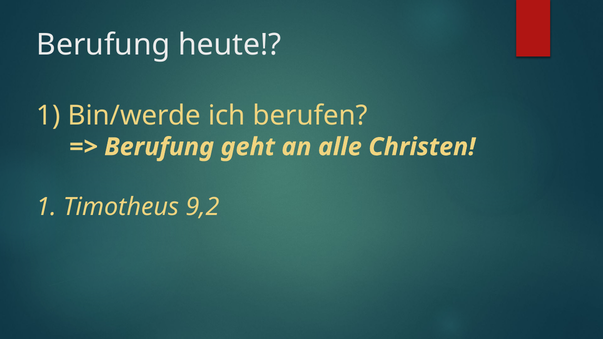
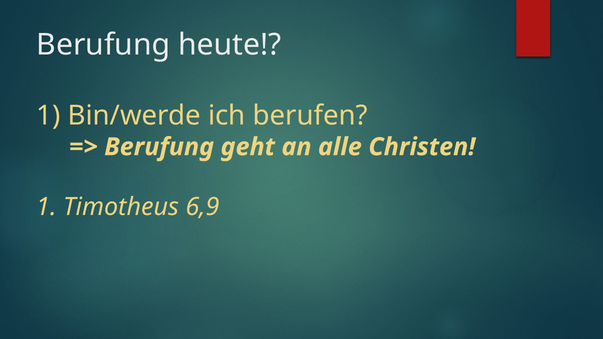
9,2: 9,2 -> 6,9 (203, 207)
